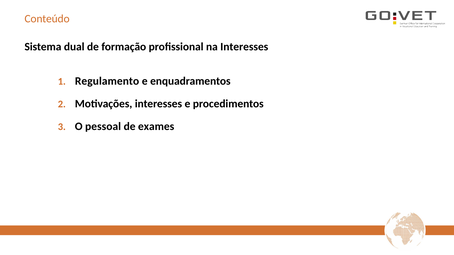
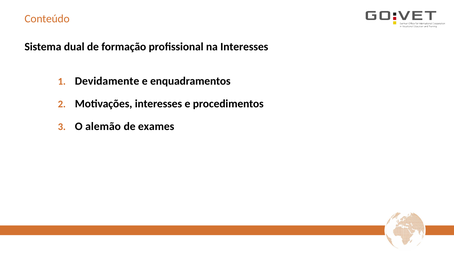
Regulamento: Regulamento -> Devidamente (107, 81)
pessoal: pessoal -> alemão (103, 127)
